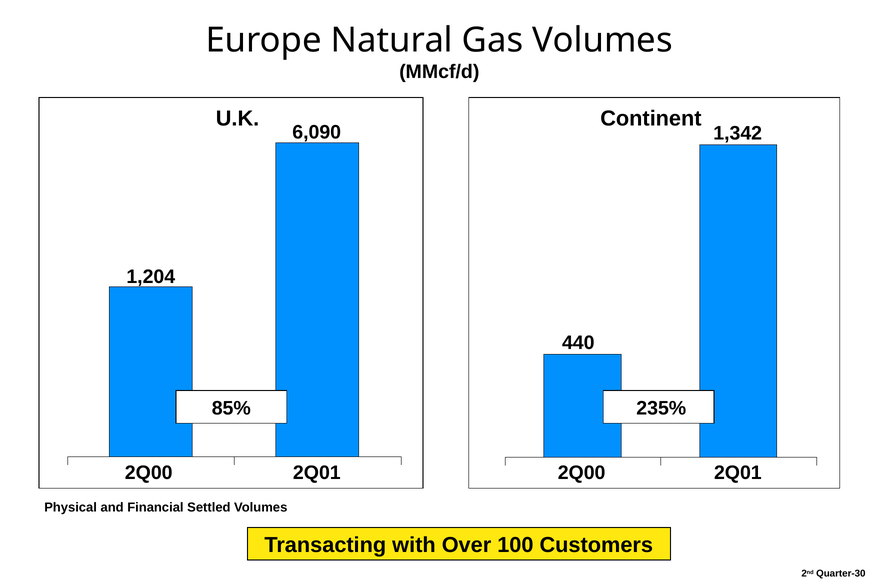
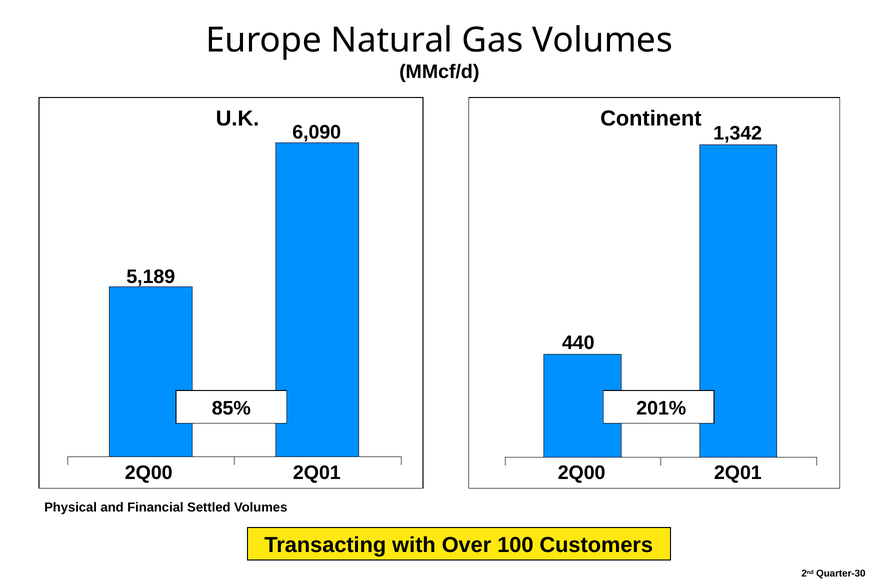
1,204: 1,204 -> 5,189 (151, 277)
235%: 235% -> 201% (661, 408)
